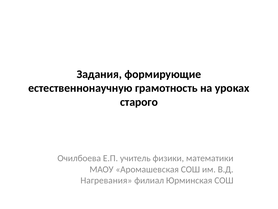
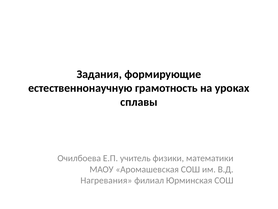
старого: старого -> сплавы (139, 102)
